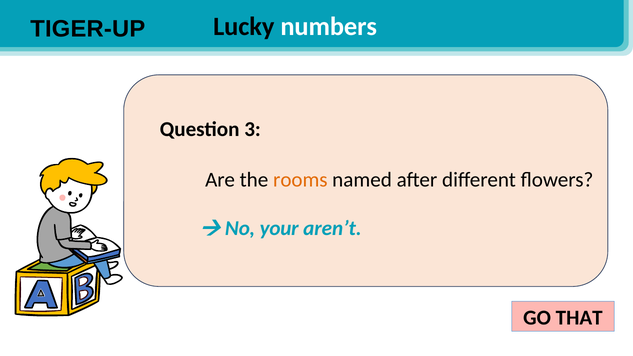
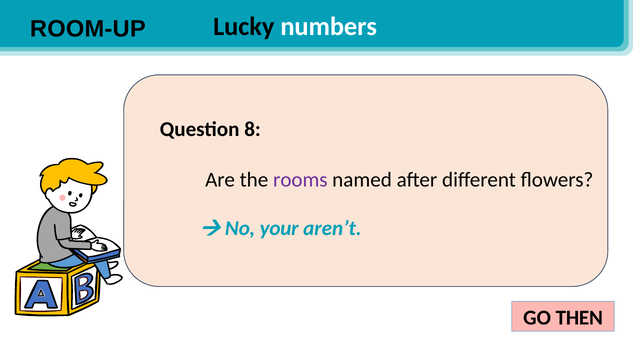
TIGER-UP: TIGER-UP -> ROOM-UP (88, 29)
3: 3 -> 8 (253, 129)
rooms colour: orange -> purple (300, 180)
THAT: THAT -> THEN (579, 318)
